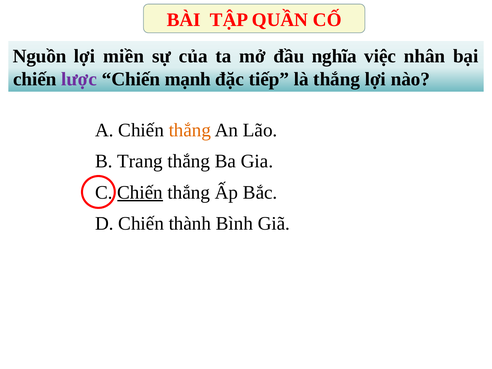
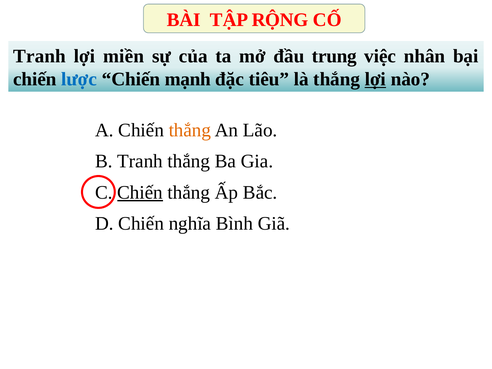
QUẦN: QUẦN -> RỘNG (280, 20)
Nguồn: Nguồn -> Tranh (39, 56)
nghĩa: nghĩa -> trung (334, 56)
lược colour: purple -> blue (79, 79)
tiếp: tiếp -> tiêu (269, 79)
lợi underline: none -> present (375, 79)
B Trang: Trang -> Tranh (140, 161)
thành: thành -> nghĩa (190, 224)
